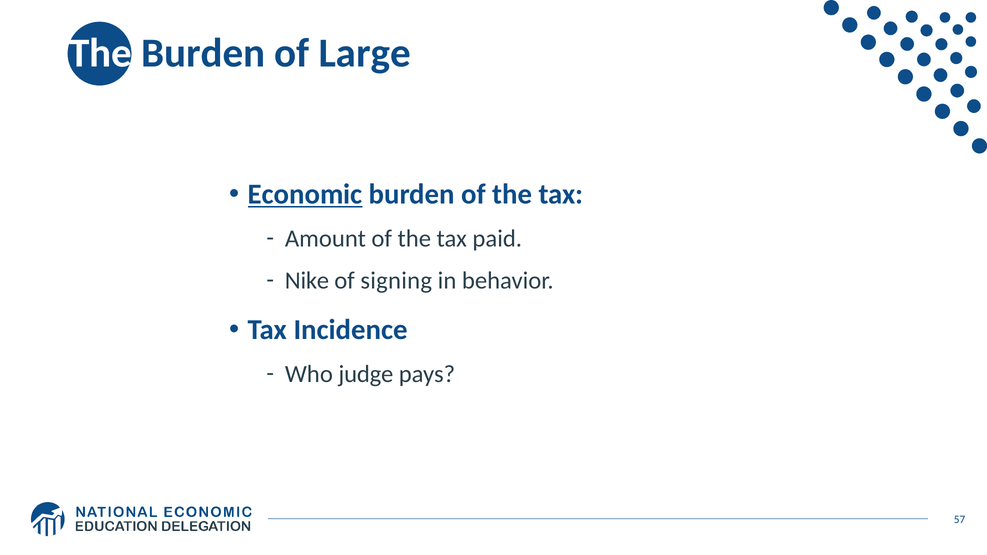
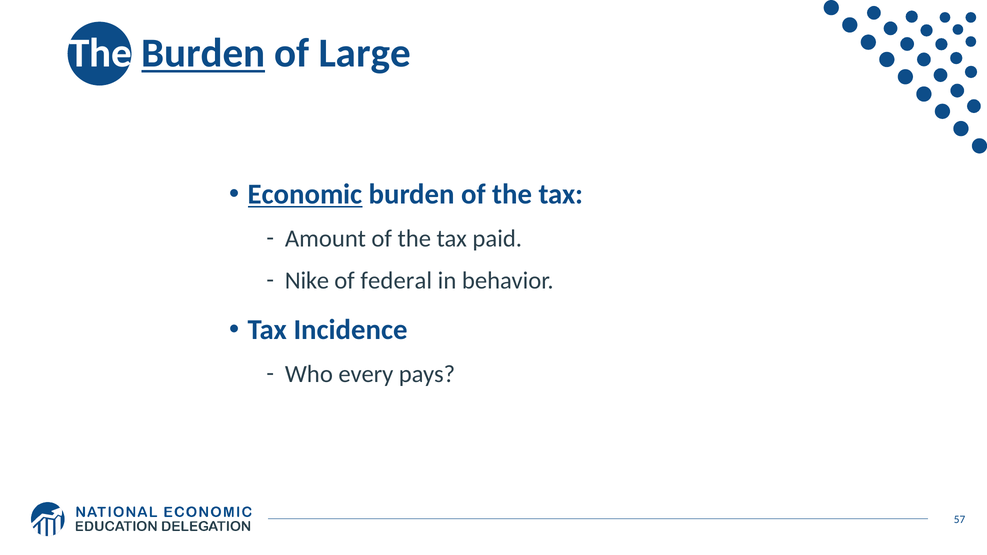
Burden underline: none -> present (203, 53)
signing: signing -> federal (396, 281)
judge: judge -> every (366, 374)
